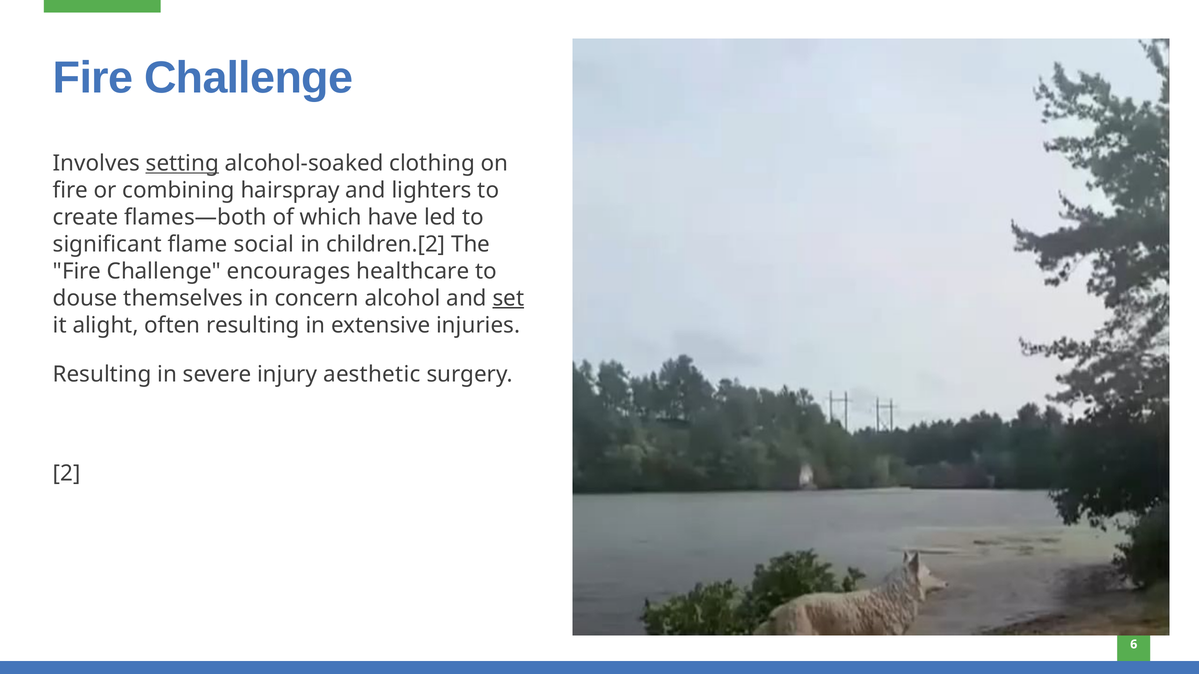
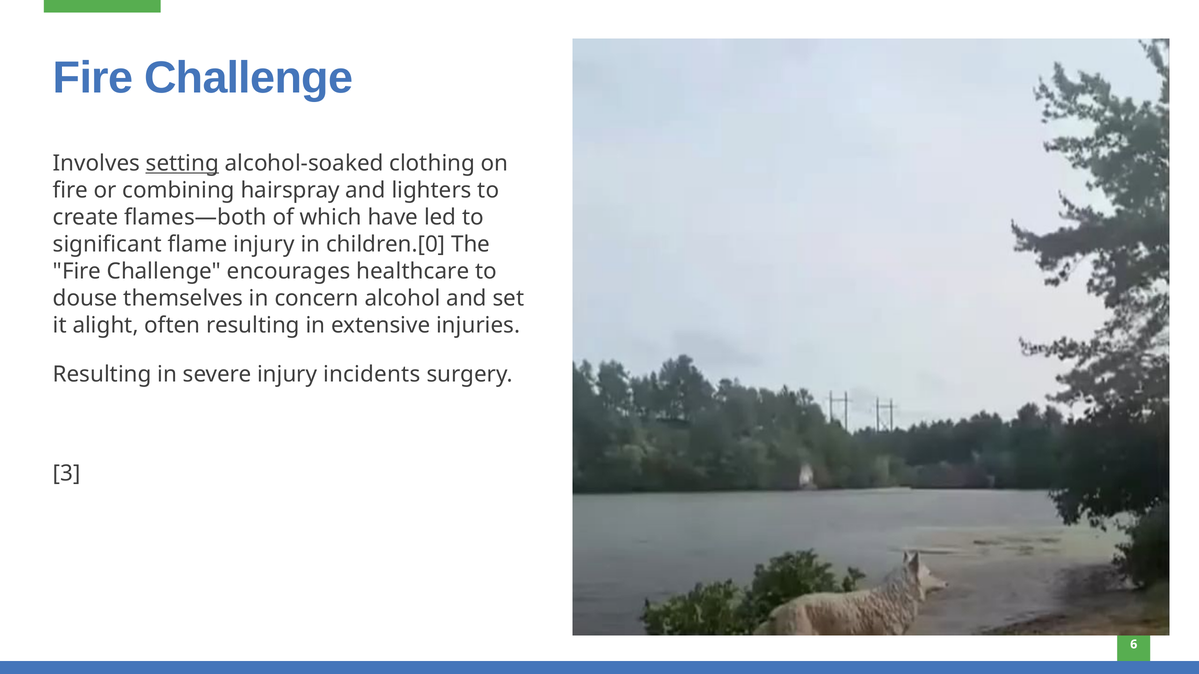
flame social: social -> injury (264, 244)
children.[2: children.[2 -> children.[0 (386, 244)
set underline: present -> none (508, 298)
aesthetic: aesthetic -> incidents (372, 375)
2: 2 -> 3 (67, 474)
